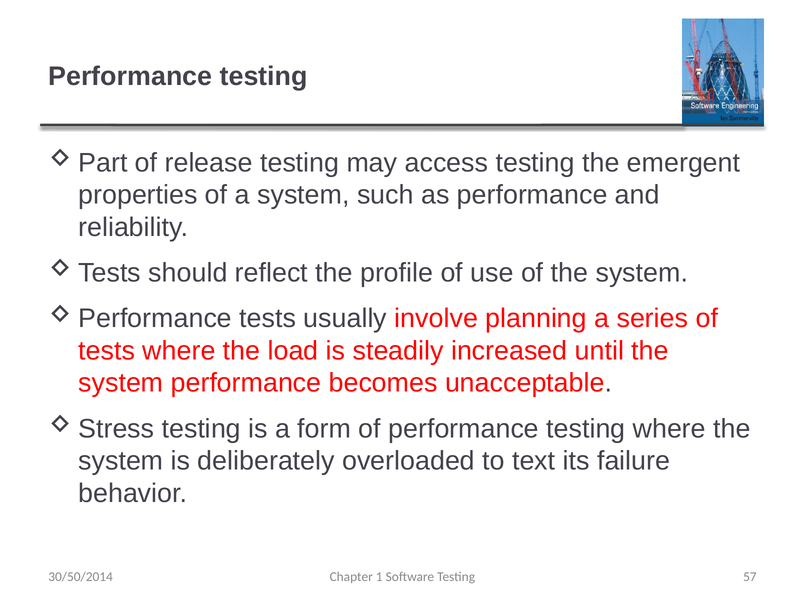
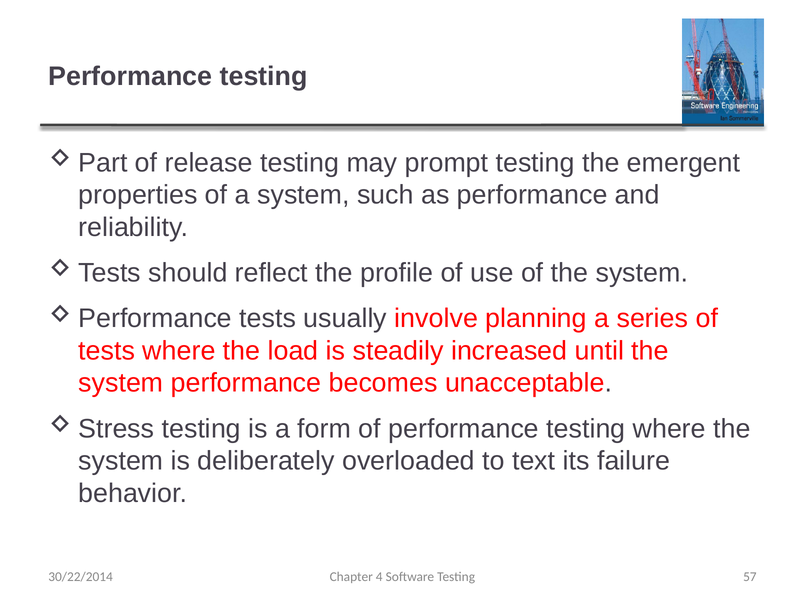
access: access -> prompt (446, 163)
1: 1 -> 4 (379, 576)
30/50/2014: 30/50/2014 -> 30/22/2014 (81, 577)
